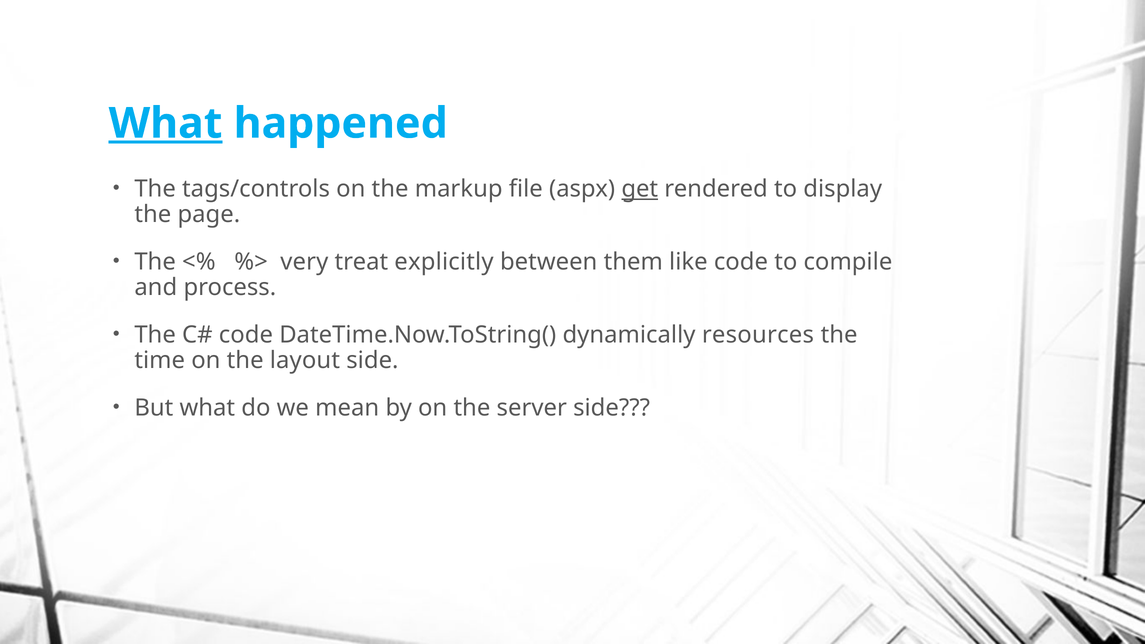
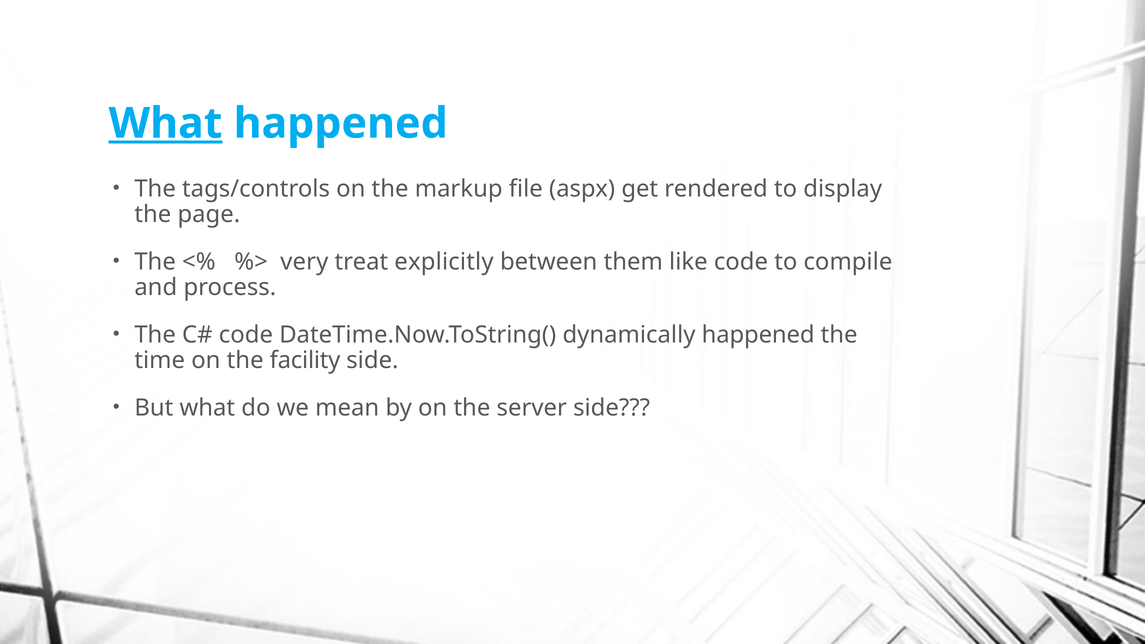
get underline: present -> none (640, 189)
dynamically resources: resources -> happened (758, 335)
layout: layout -> facility (305, 361)
